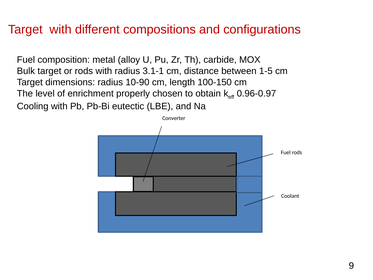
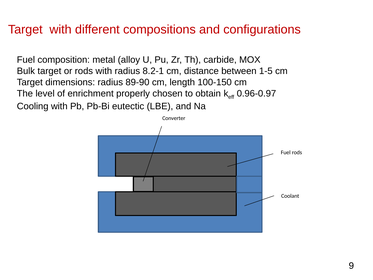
3.1-1: 3.1-1 -> 8.2-1 (153, 71)
10-90: 10-90 -> 89-90 (137, 82)
